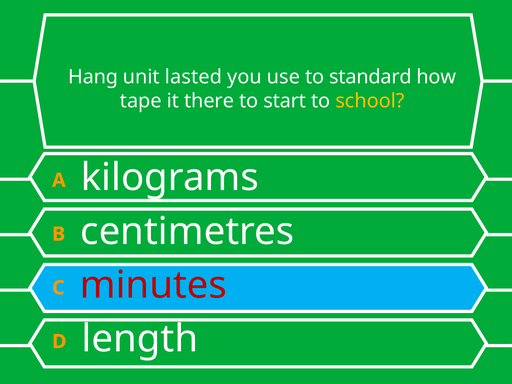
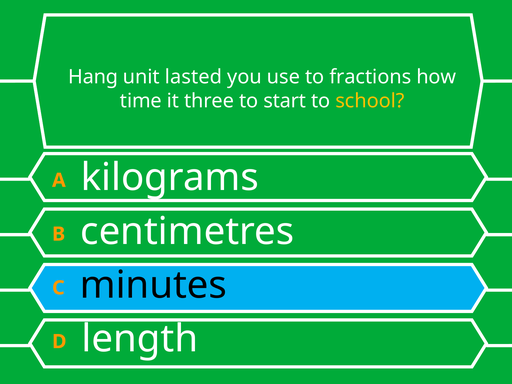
standard: standard -> fractions (370, 77)
tape: tape -> time (141, 101)
there: there -> three (209, 101)
minutes colour: red -> black (153, 285)
